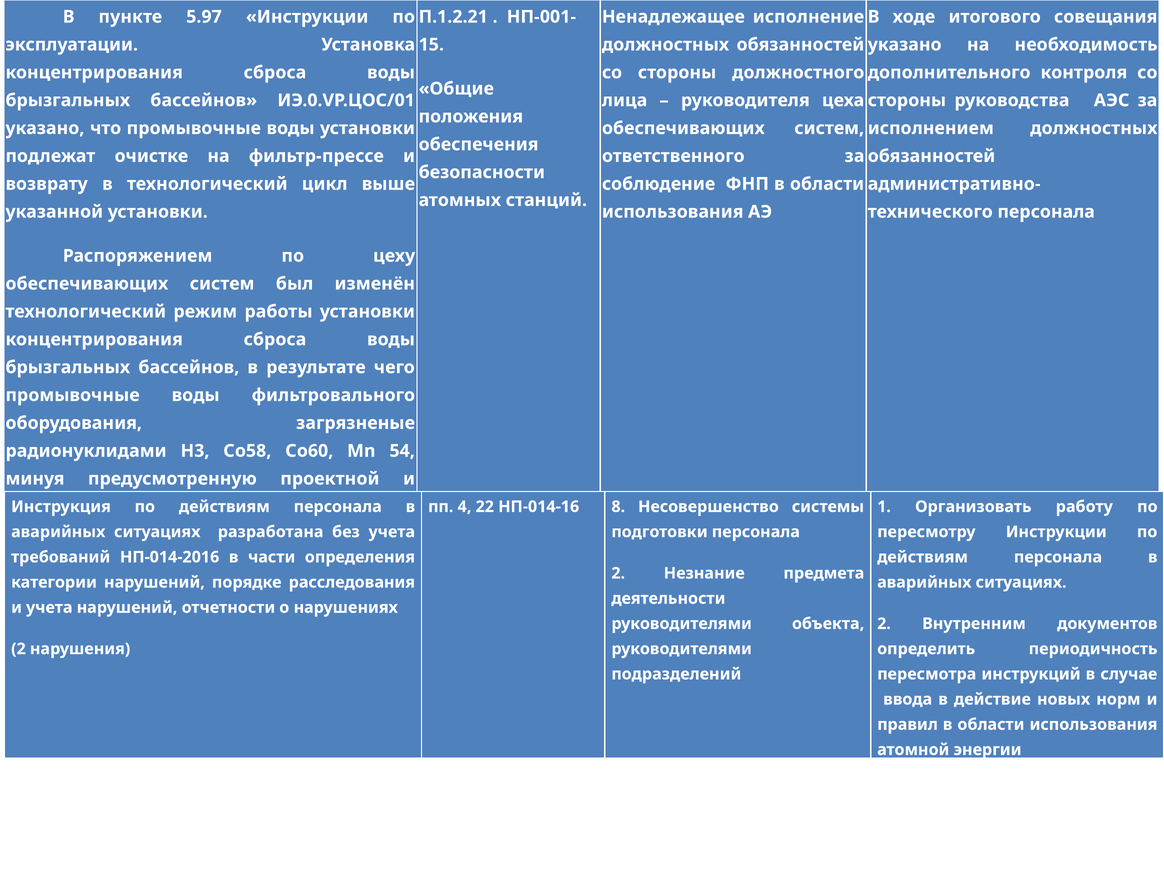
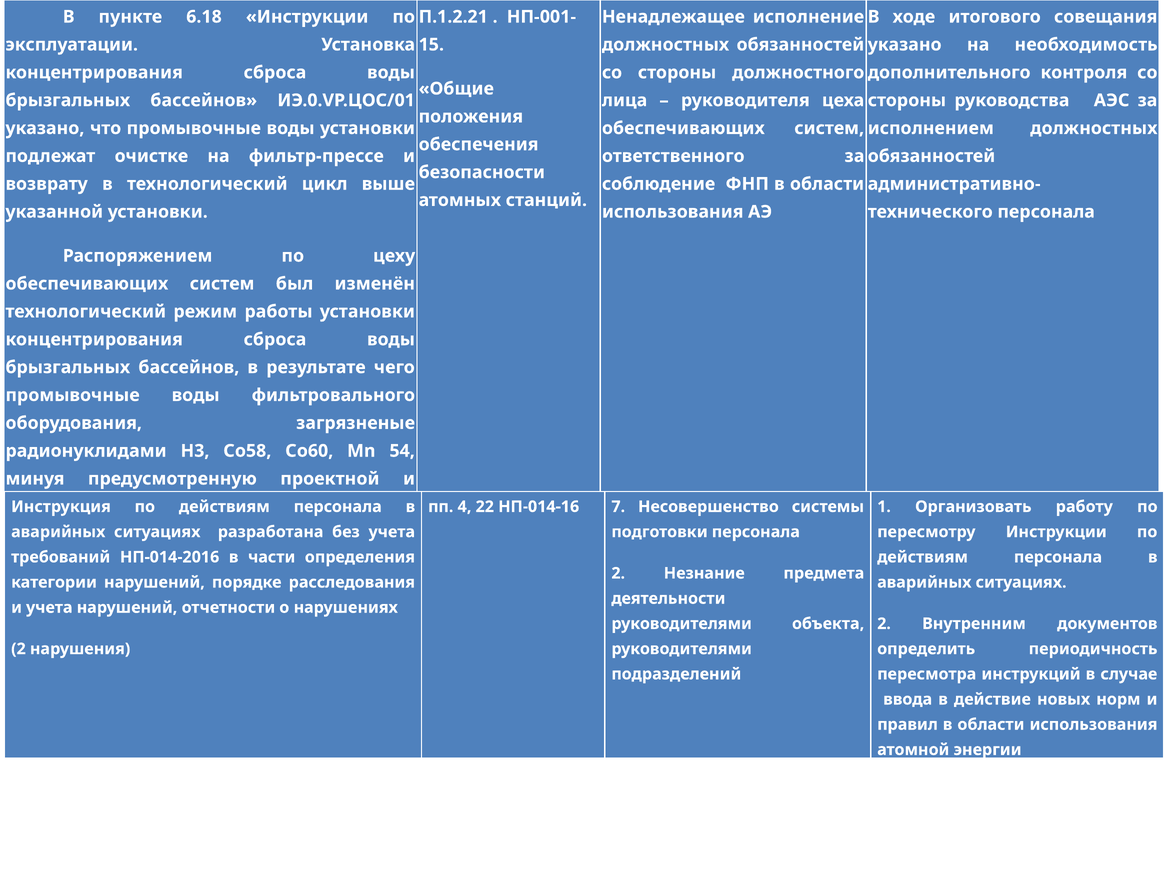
5.97: 5.97 -> 6.18 (204, 17)
8: 8 -> 7 (618, 507)
